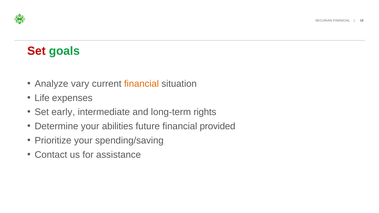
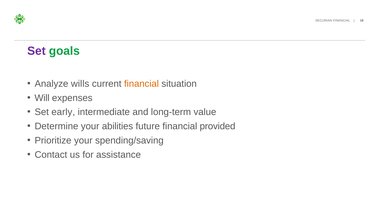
Set colour: red -> purple (36, 51)
vary: vary -> wills (80, 84)
Life: Life -> Will (42, 98)
rights: rights -> value (205, 112)
